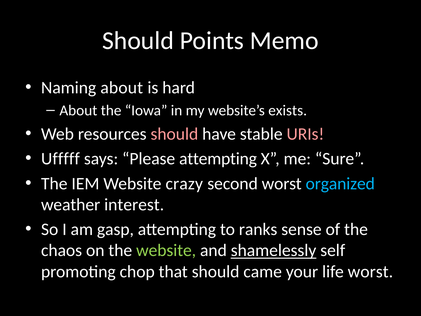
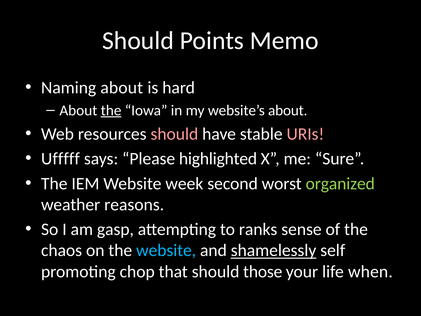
the underline: none -> present (111, 110)
website’s exists: exists -> about (288, 110)
Please attempting: attempting -> highlighted (218, 159)
crazy: crazy -> week (184, 183)
organized colour: light blue -> light green (340, 183)
interest: interest -> reasons (134, 204)
website colour: light green -> light blue (166, 250)
came: came -> those (263, 271)
life worst: worst -> when (370, 271)
